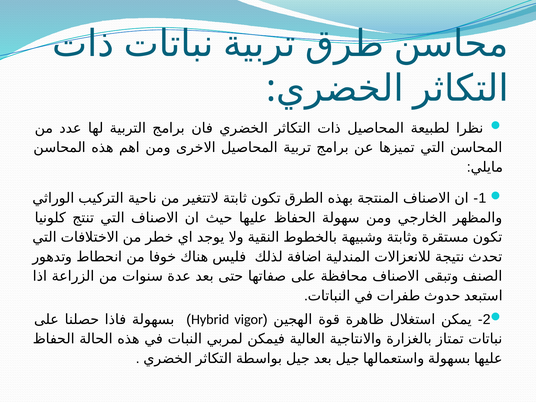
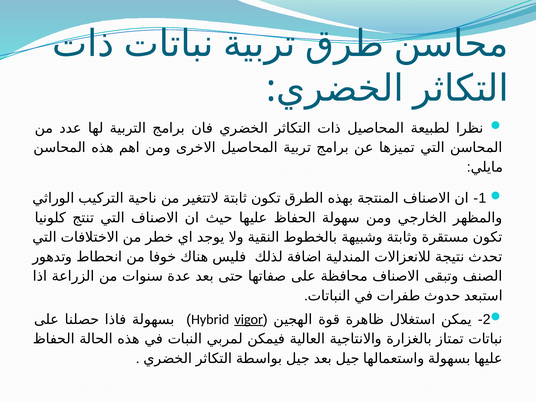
vigor underline: none -> present (249, 319)
